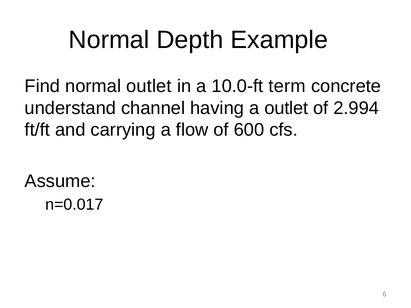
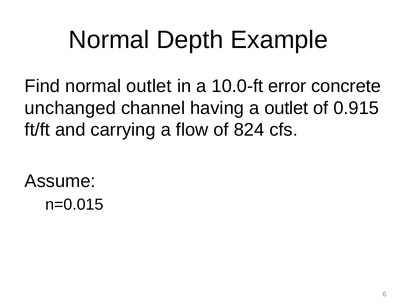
term: term -> error (287, 86)
understand: understand -> unchanged (70, 108)
2.994: 2.994 -> 0.915 (356, 108)
600: 600 -> 824 (249, 130)
n=0.017: n=0.017 -> n=0.015 (74, 205)
